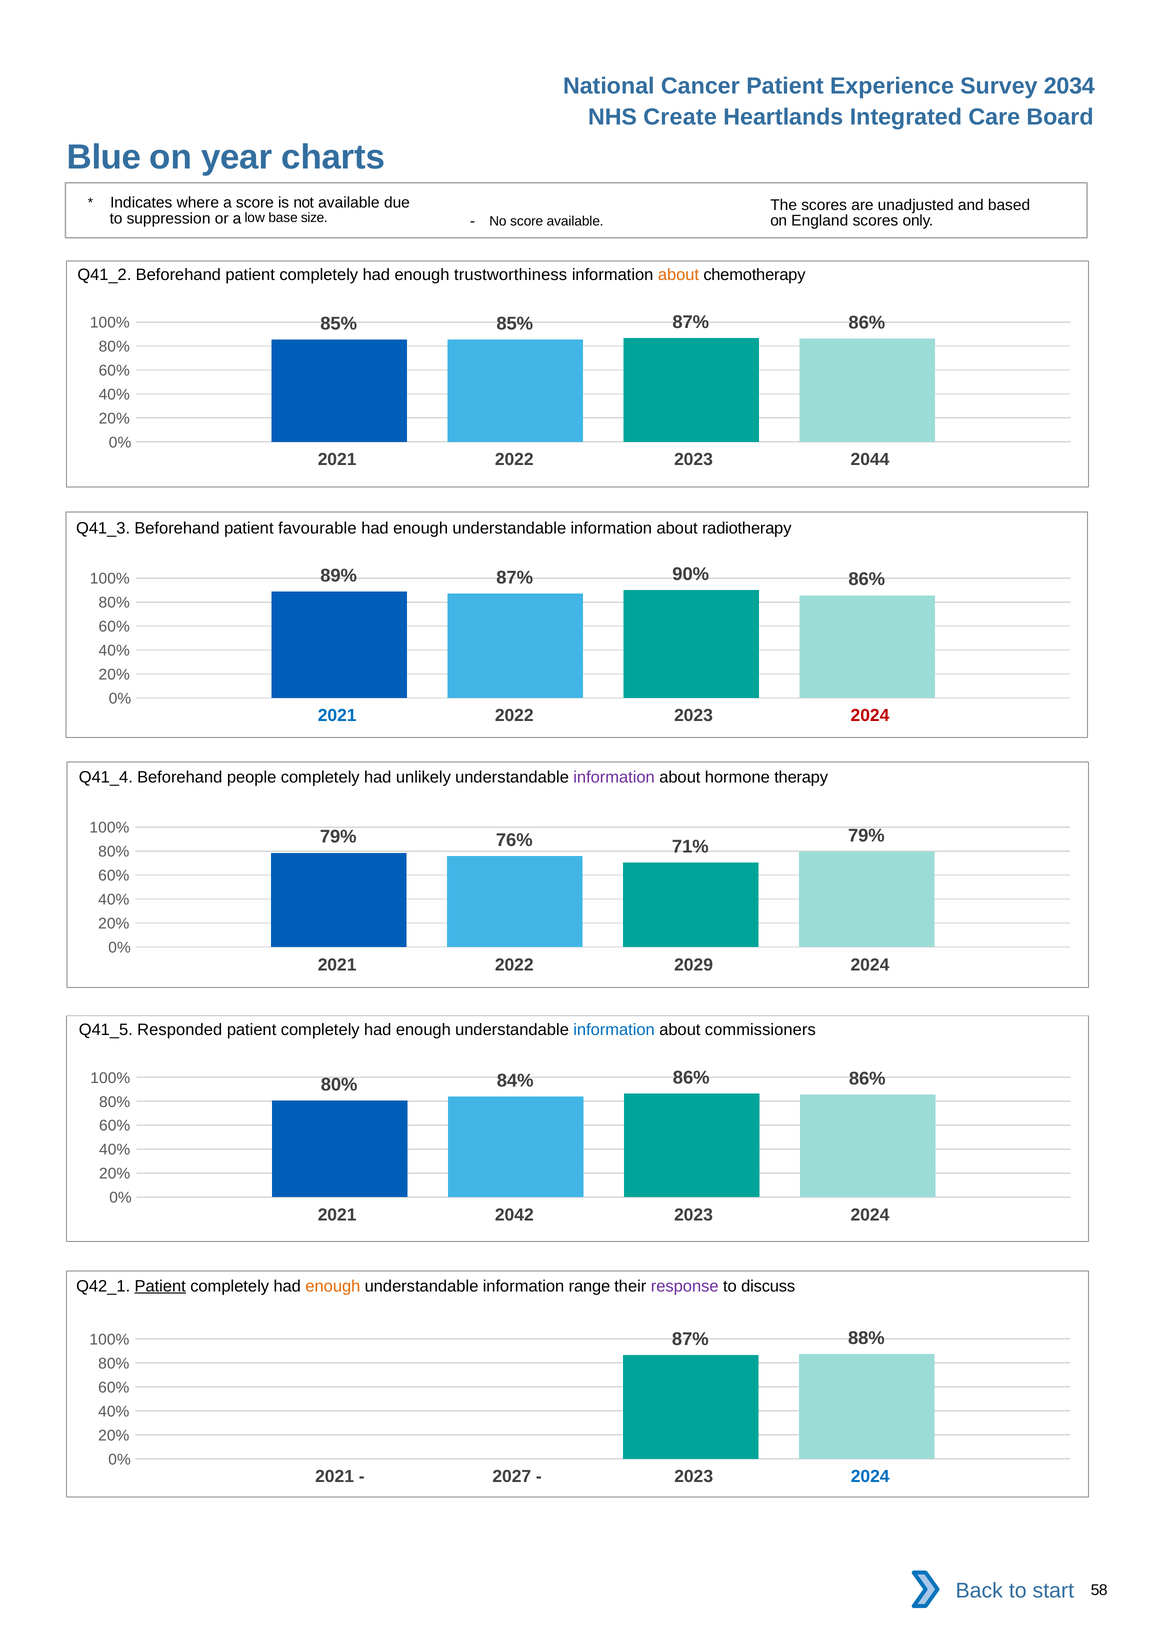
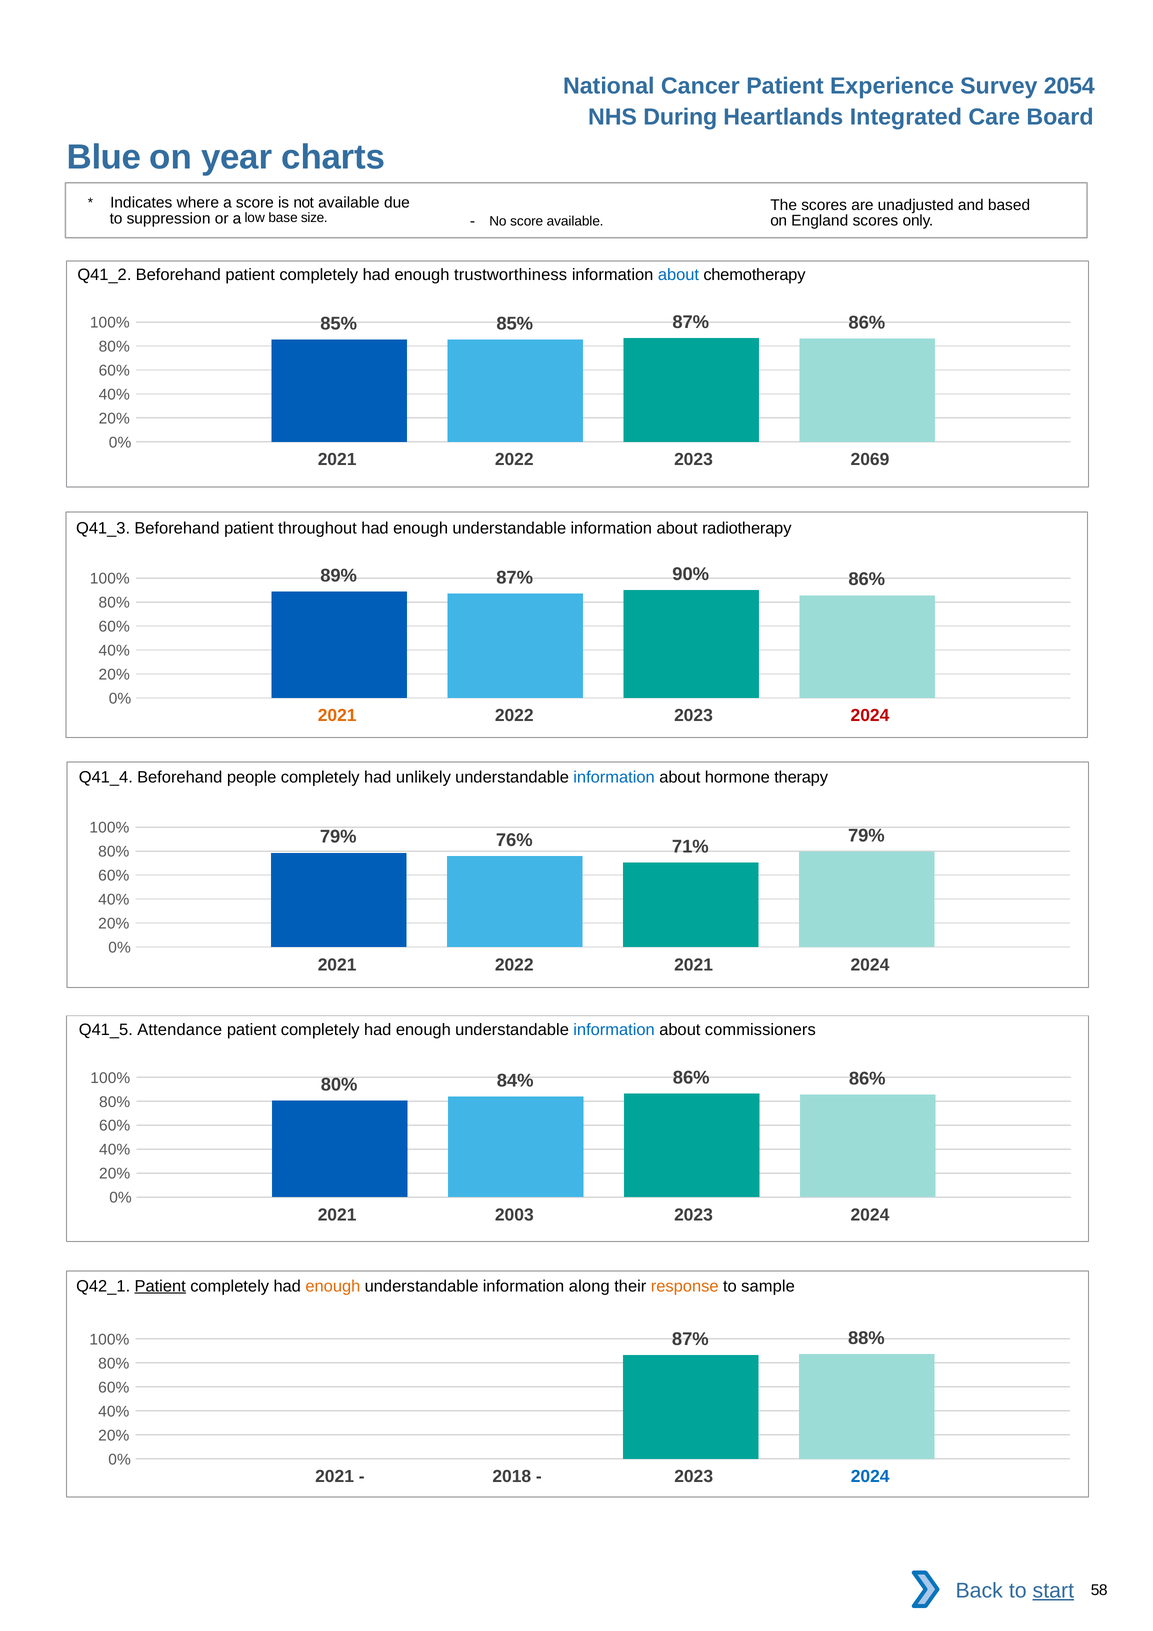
2034: 2034 -> 2054 (1069, 86)
Create: Create -> During (680, 117)
about colour: orange -> blue (678, 275)
2044: 2044 -> 2069 (870, 460)
favourable: favourable -> throughout (317, 528)
2021 colour: blue -> orange (337, 716)
information colour: purple -> blue (614, 778)
2022 2029: 2029 -> 2021 (694, 965)
Responded: Responded -> Attendance (180, 1030)
2042: 2042 -> 2003 (514, 1216)
range: range -> along (589, 1287)
response colour: purple -> orange (685, 1287)
discuss: discuss -> sample (768, 1287)
2027: 2027 -> 2018 (512, 1477)
start underline: none -> present (1053, 1591)
